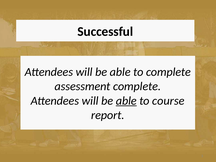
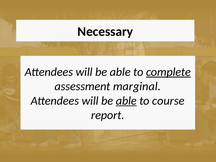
Successful: Successful -> Necessary (105, 32)
complete underline: none -> present (168, 72)
assessment complete: complete -> marginal (137, 86)
